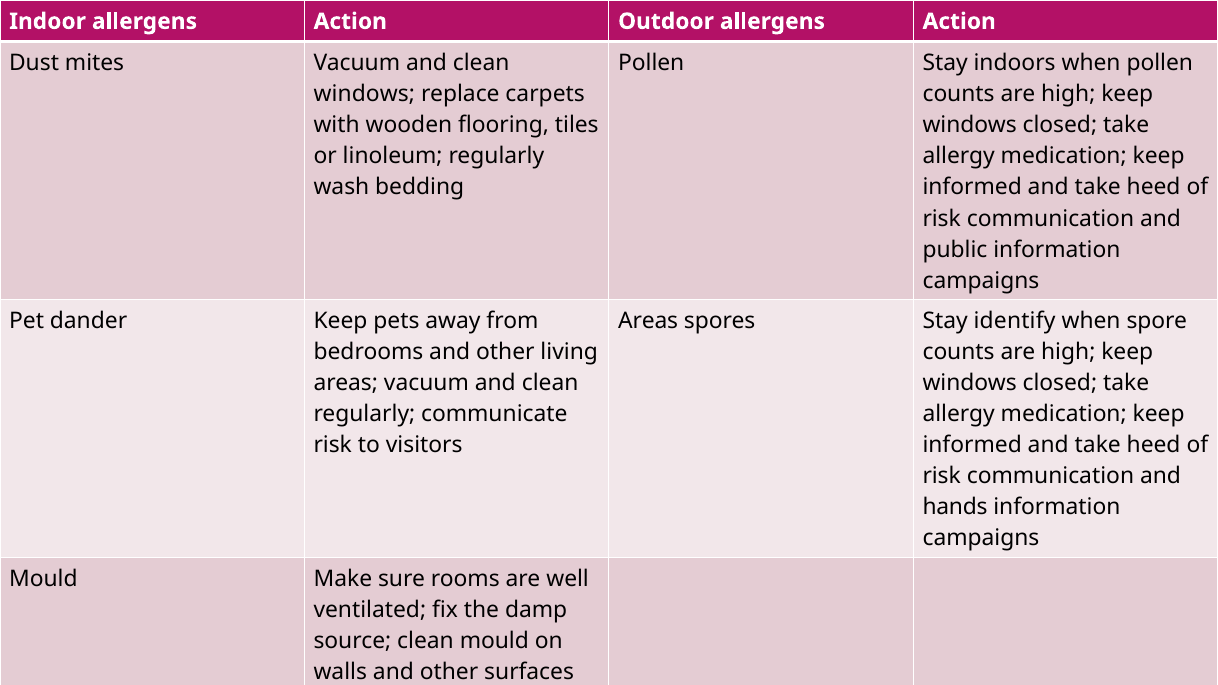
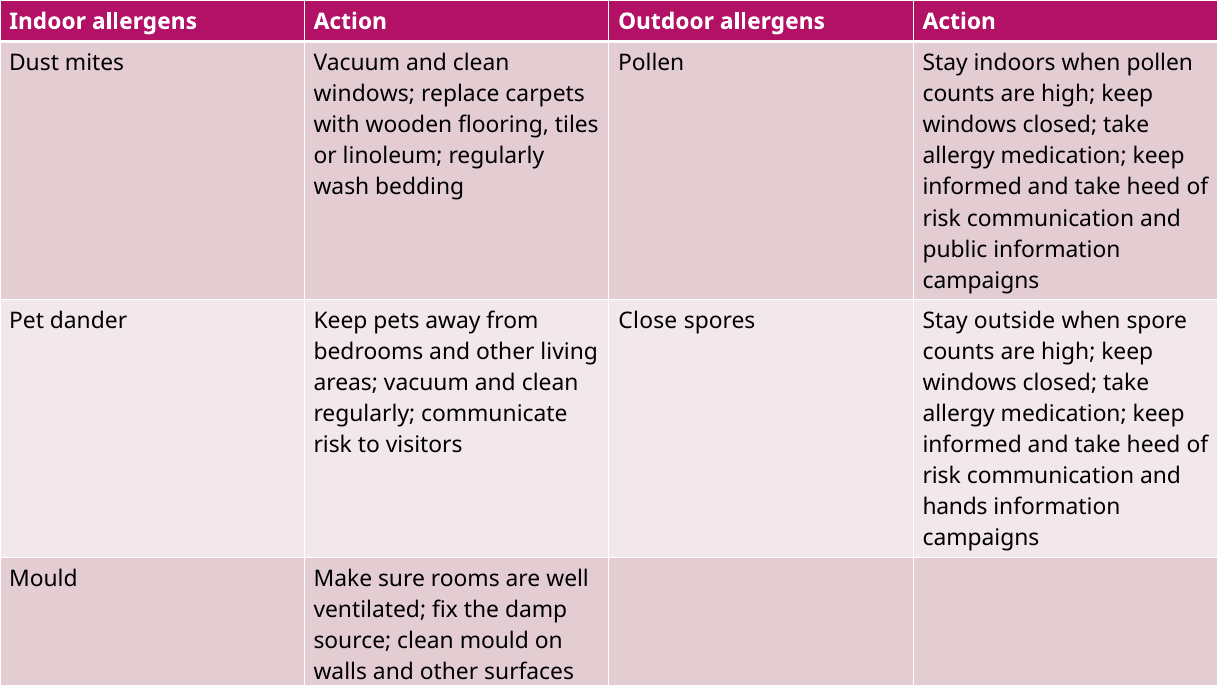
Areas: Areas -> Close (648, 321)
identify: identify -> outside (1015, 321)
